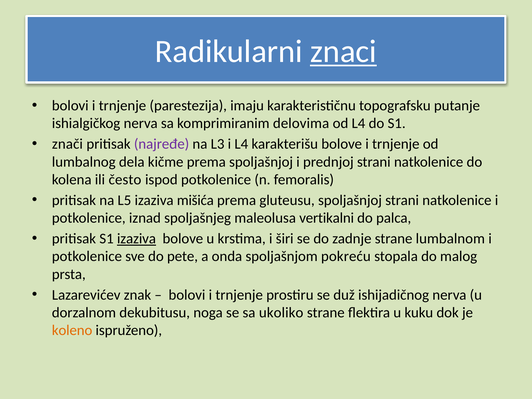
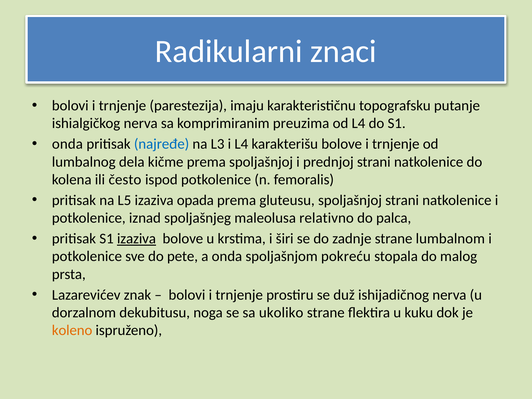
znaci underline: present -> none (343, 51)
delovima: delovima -> preuzima (301, 123)
znači: znači -> onda (67, 144)
najređe colour: purple -> blue (162, 144)
mišića: mišića -> opada (195, 200)
vertikalni: vertikalni -> relativno (327, 218)
